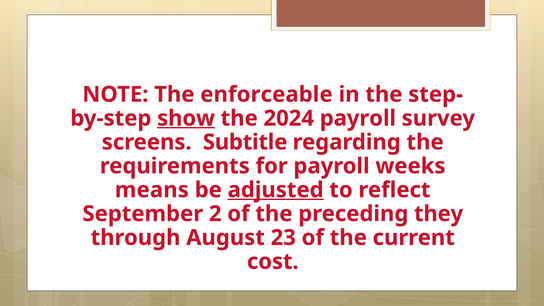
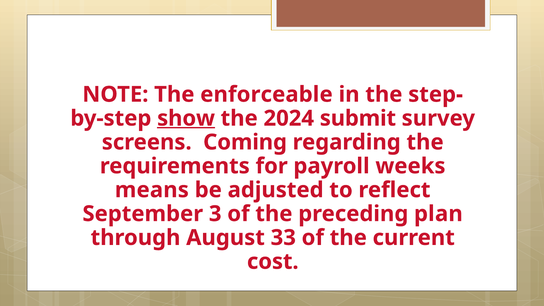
2024 payroll: payroll -> submit (358, 118)
Subtitle: Subtitle -> Coming (245, 142)
adjusted underline: present -> none (276, 190)
2: 2 -> 3 (215, 214)
they: they -> plan (438, 214)
23: 23 -> 33 (283, 238)
